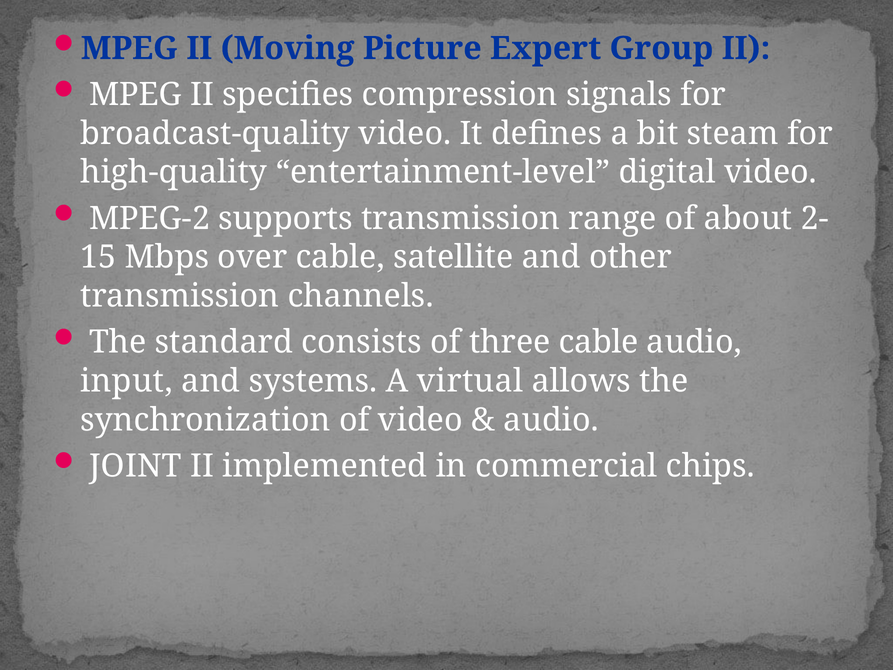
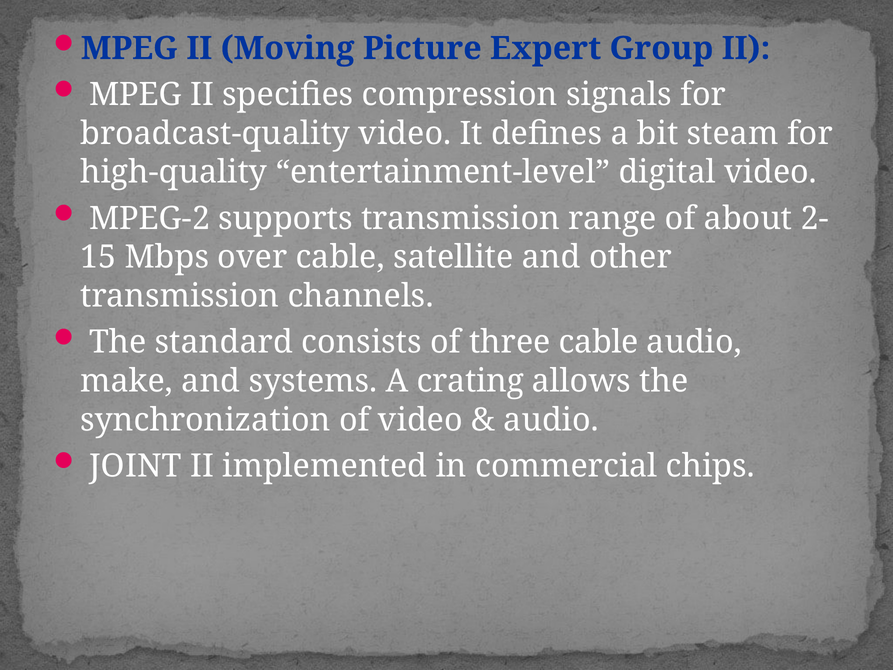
input: input -> make (127, 381)
virtual: virtual -> crating (470, 381)
